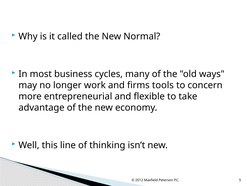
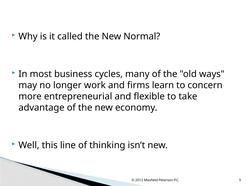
tools: tools -> learn (163, 85)
